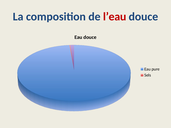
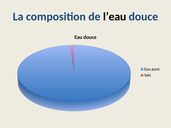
l’eau colour: red -> black (115, 17)
